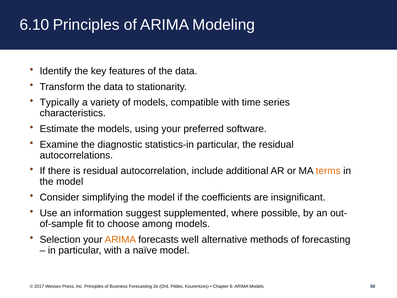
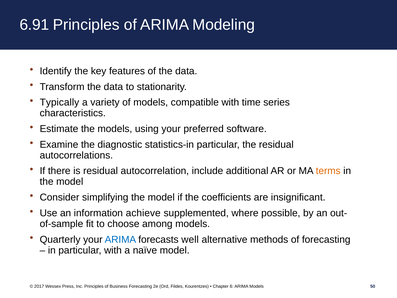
6.10: 6.10 -> 6.91 (34, 25)
suggest: suggest -> achieve (143, 213)
Selection: Selection -> Quarterly (60, 239)
ARIMA colour: orange -> blue (120, 239)
